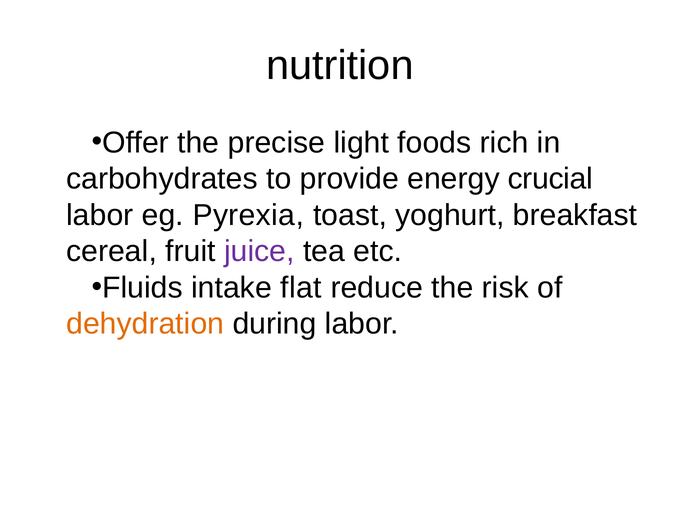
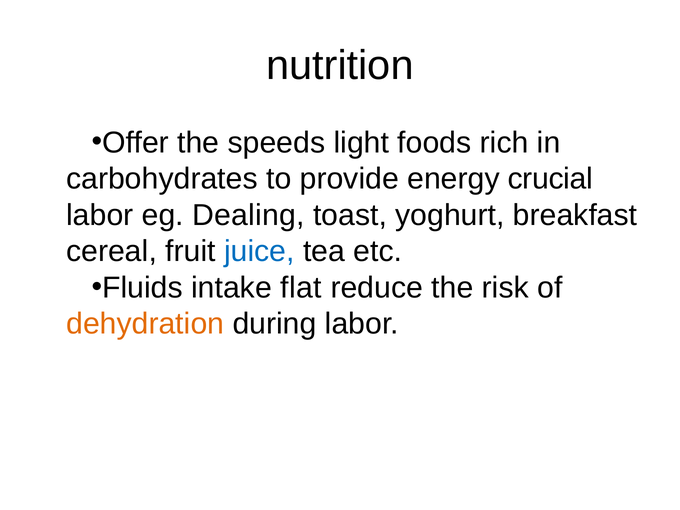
precise: precise -> speeds (276, 143)
Pyrexia: Pyrexia -> Dealing (248, 215)
juice colour: purple -> blue (259, 251)
